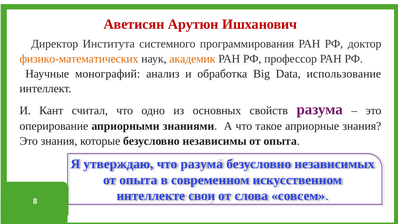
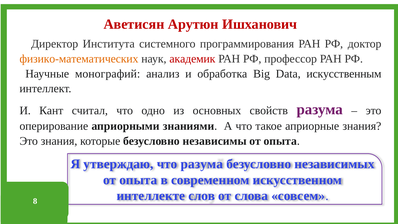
академик colour: orange -> red (192, 59)
использование: использование -> искусственным (344, 74)
свои: свои -> слов (202, 196)
